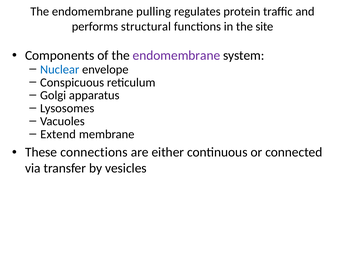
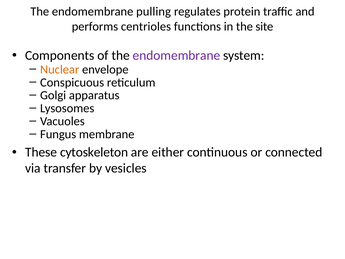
structural: structural -> centrioles (146, 26)
Nuclear colour: blue -> orange (60, 69)
Extend: Extend -> Fungus (58, 134)
connections: connections -> cytoskeleton (94, 152)
